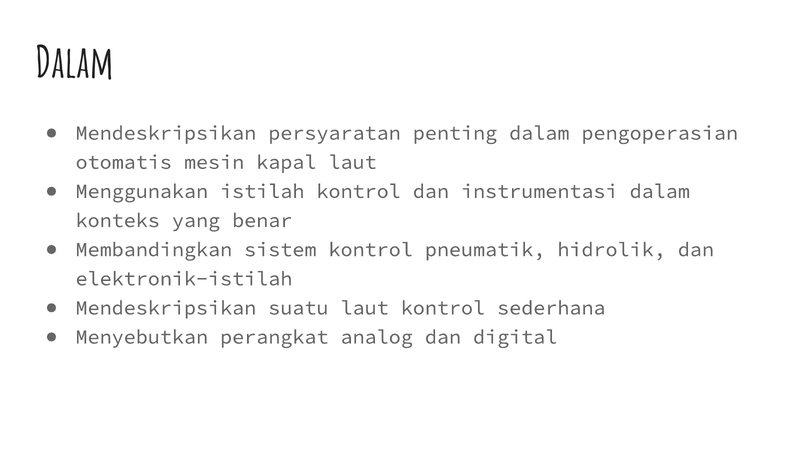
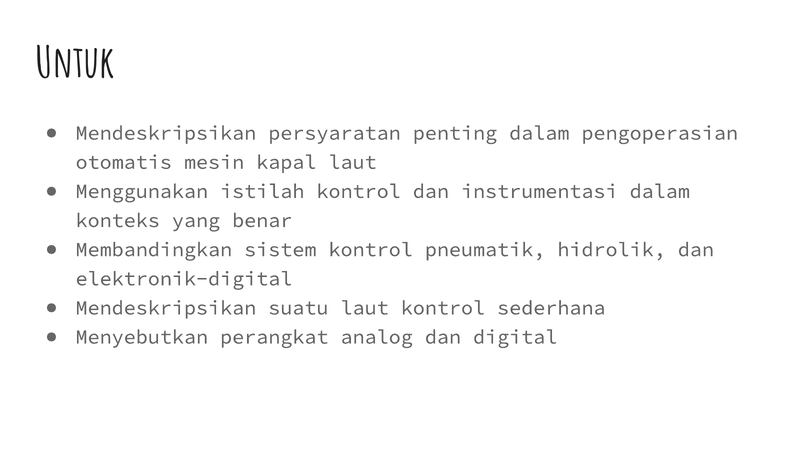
Dalam: Dalam -> Untuk (75, 64)
elektronik-istilah: elektronik-istilah -> elektronik-digital (184, 279)
